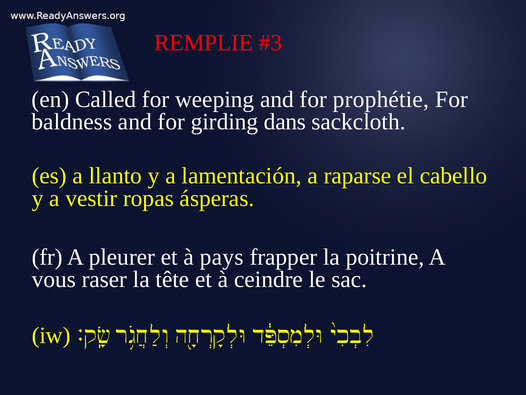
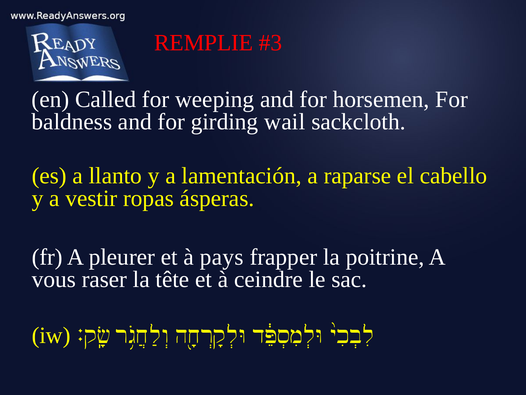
prophétie: prophétie -> horsemen (381, 99)
dans: dans -> wail (285, 122)
